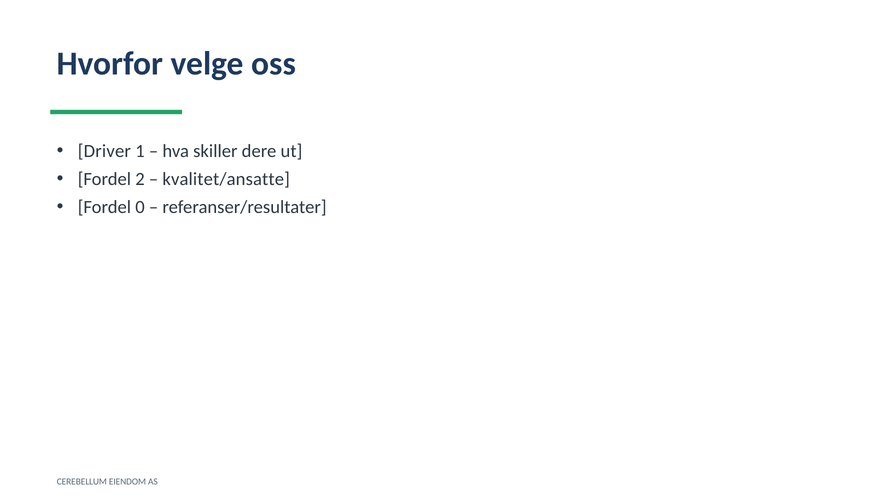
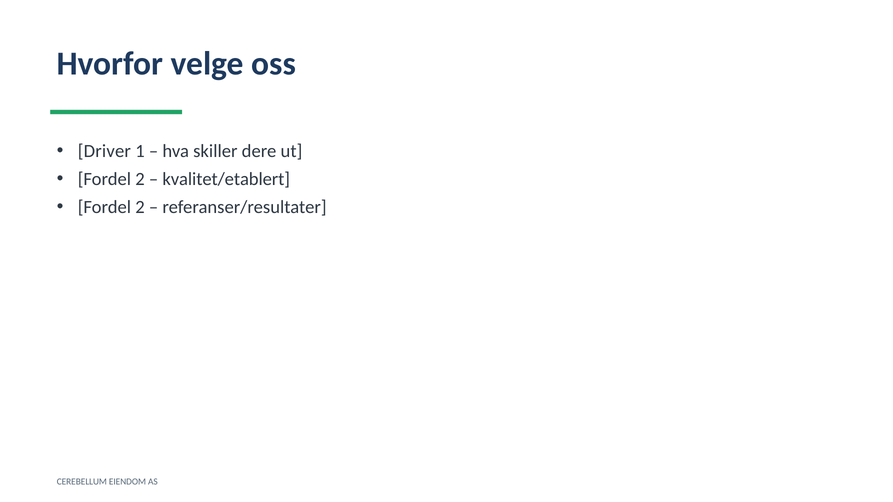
kvalitet/ansatte: kvalitet/ansatte -> kvalitet/etablert (226, 179)
0: 0 -> 2 (140, 207)
